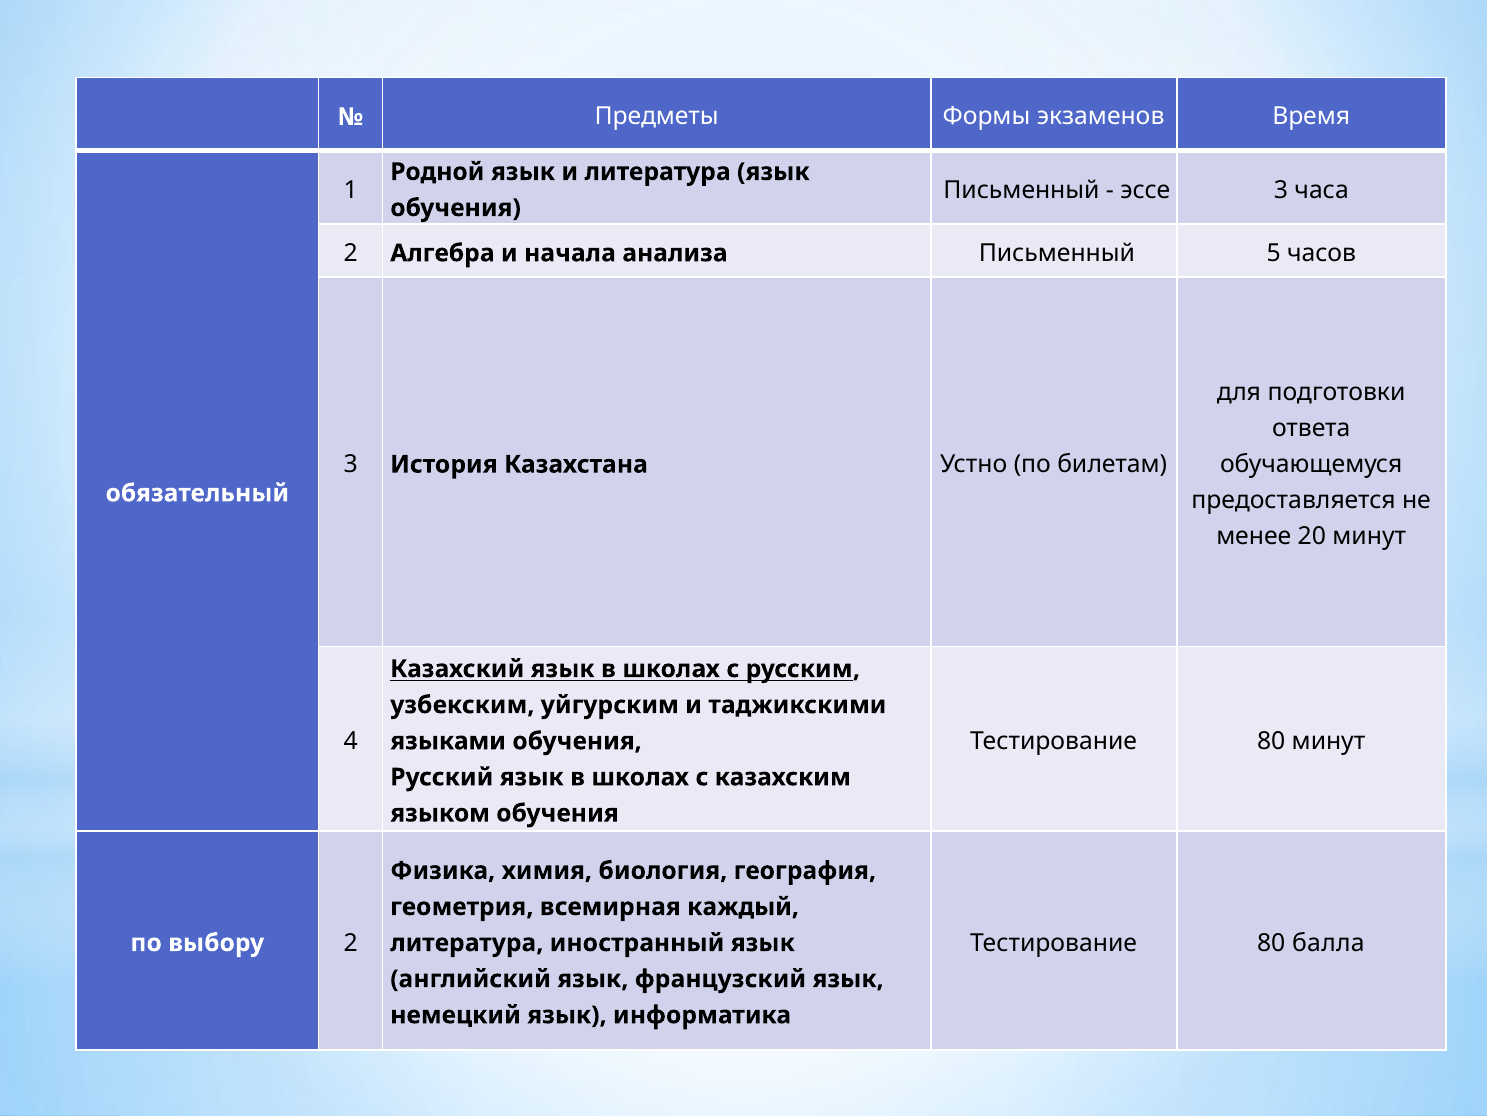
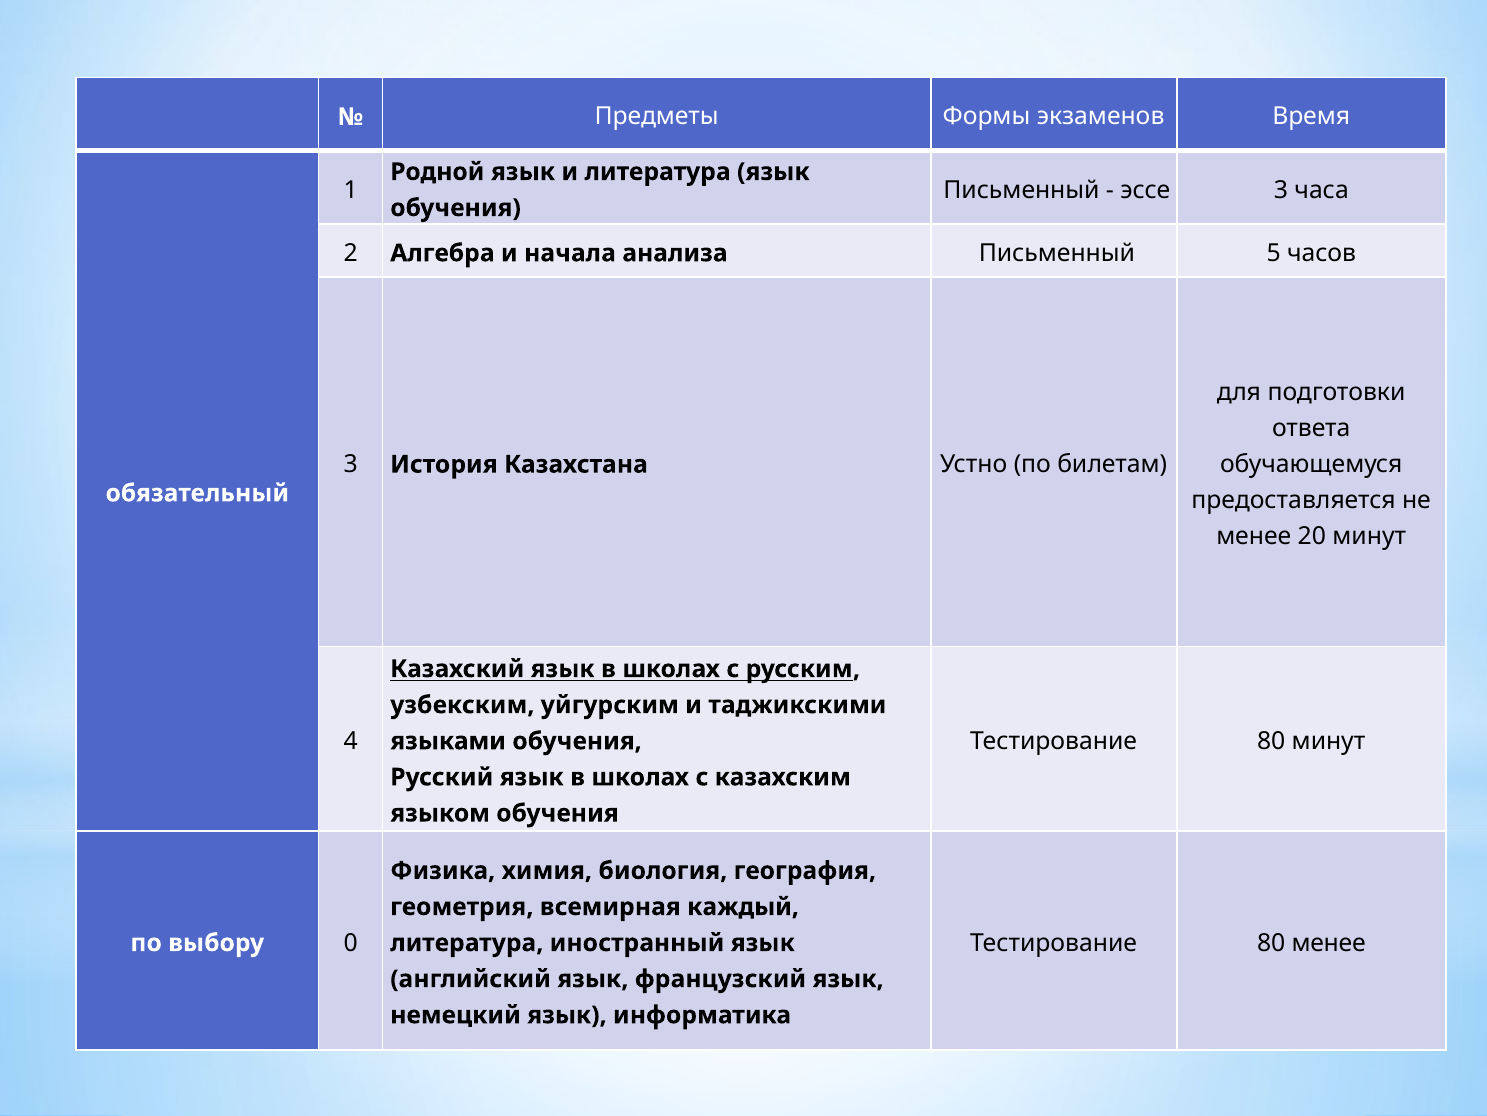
80 балла: балла -> менее (1329, 942)
выбору 2: 2 -> 0 (351, 942)
